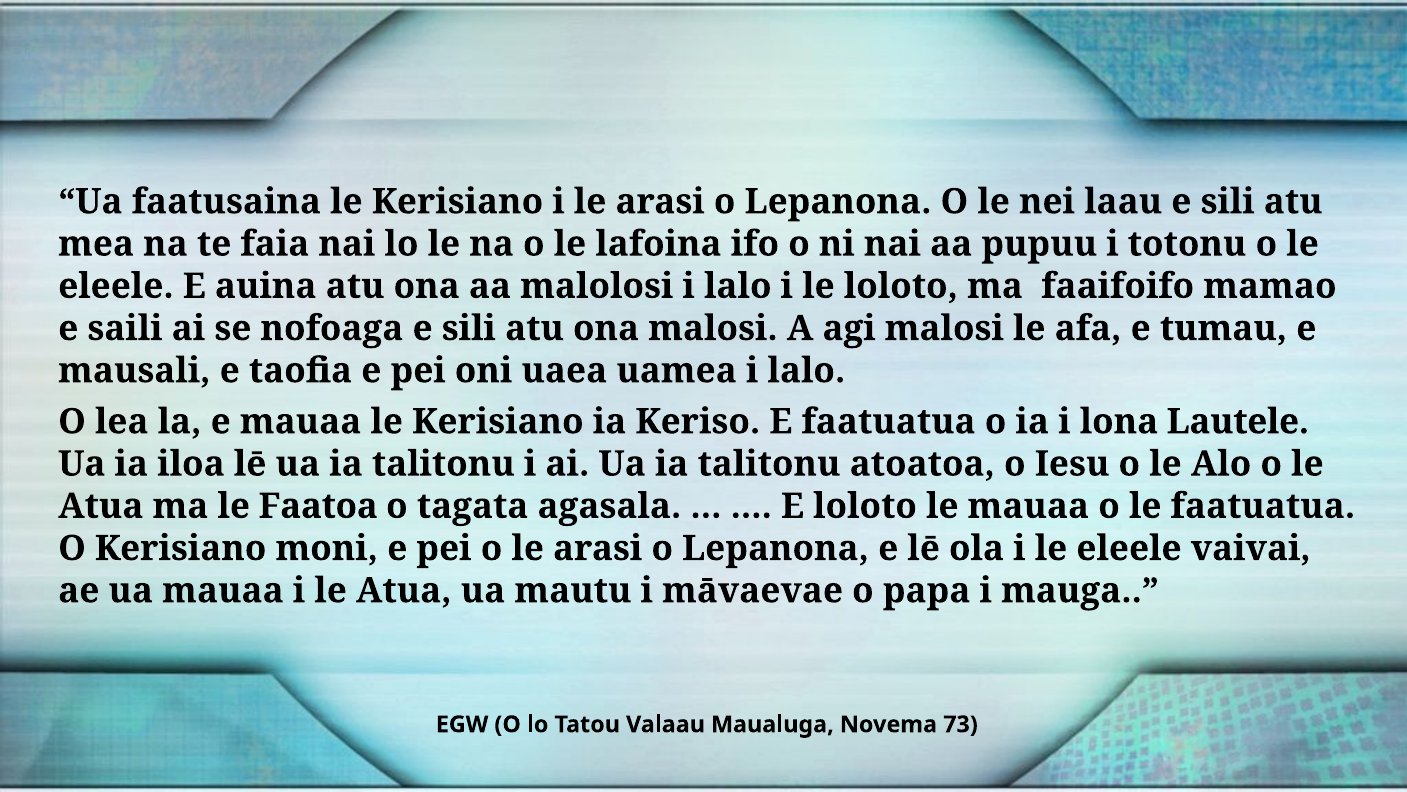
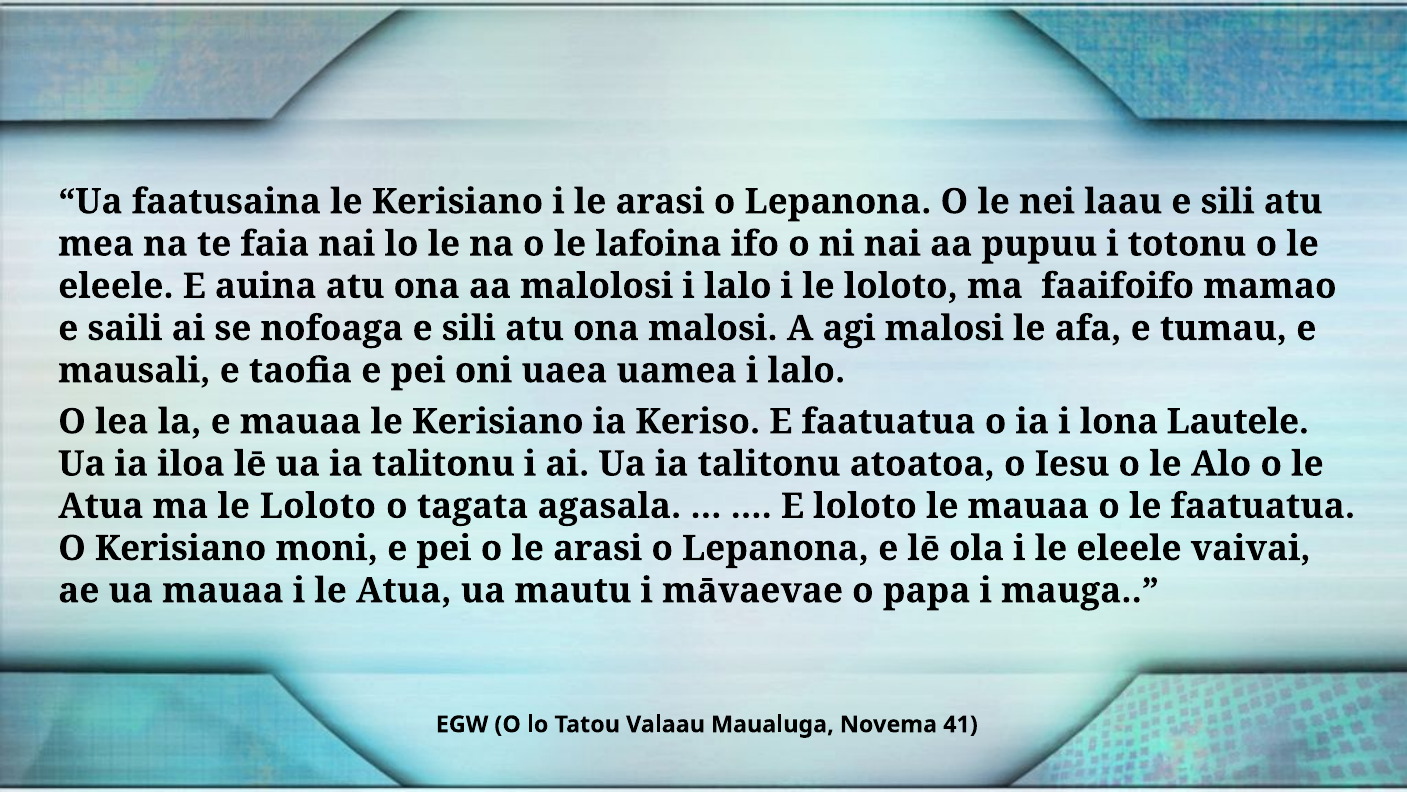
ma le Faatoa: Faatoa -> Loloto (318, 506)
73: 73 -> 41 (960, 724)
